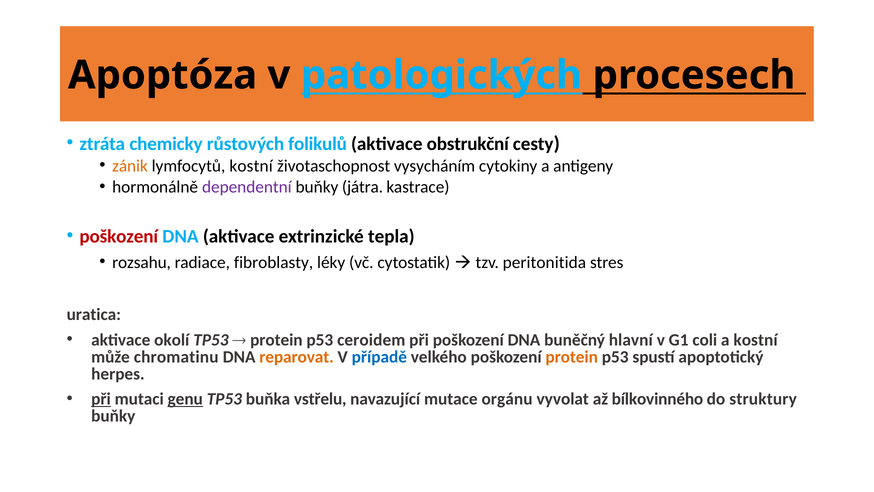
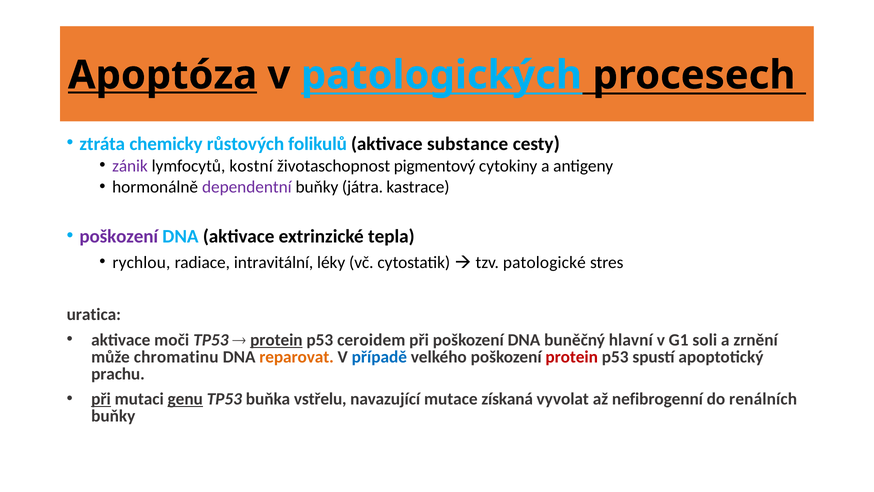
Apoptóza underline: none -> present (163, 75)
obstrukční: obstrukční -> substance (468, 144)
zánik colour: orange -> purple (130, 166)
vysycháním: vysycháním -> pigmentový (435, 166)
poškození colour: red -> purple (119, 236)
rozsahu: rozsahu -> rychlou (141, 262)
fibroblasty: fibroblasty -> intravitální (274, 262)
peritonitida: peritonitida -> patologické (544, 262)
okolí: okolí -> moči (172, 340)
protein underline: none -> present (276, 340)
coli: coli -> soli (705, 340)
a kostní: kostní -> zrnění (756, 340)
protein colour: orange -> red (572, 357)
herpes: herpes -> prachu (118, 374)
orgánu: orgánu -> získaná (507, 399)
bílkovinného: bílkovinného -> nefibrogenní (657, 399)
struktury: struktury -> renálních (763, 399)
